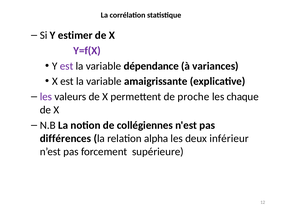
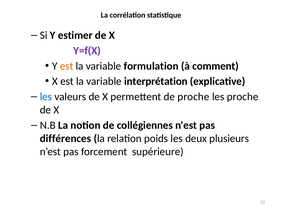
est colour: purple -> orange (67, 66)
dépendance: dépendance -> formulation (151, 66)
variances: variances -> comment (216, 66)
amaigrissante: amaigrissante -> interprétation (156, 81)
les colour: purple -> blue (46, 97)
les chaque: chaque -> proche (243, 97)
alpha: alpha -> poids (156, 138)
inférieur: inférieur -> plusieurs (229, 138)
